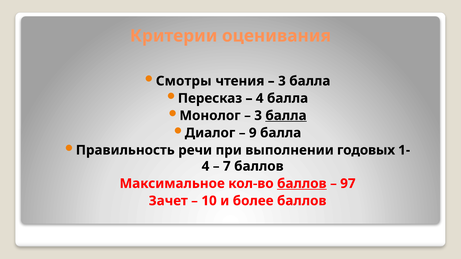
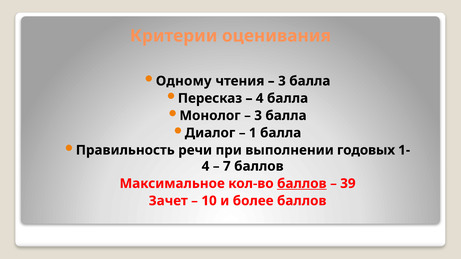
Смотры: Смотры -> Одному (184, 81)
балла underline: present -> none (286, 116)
9: 9 -> 1 (253, 133)
97: 97 -> 39 (348, 184)
